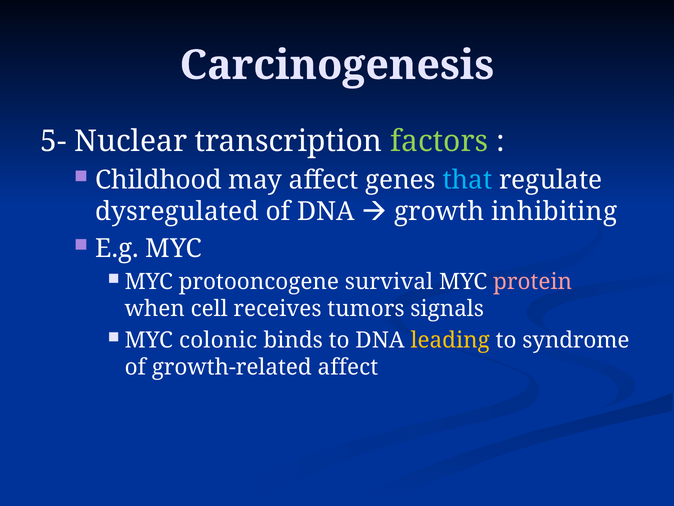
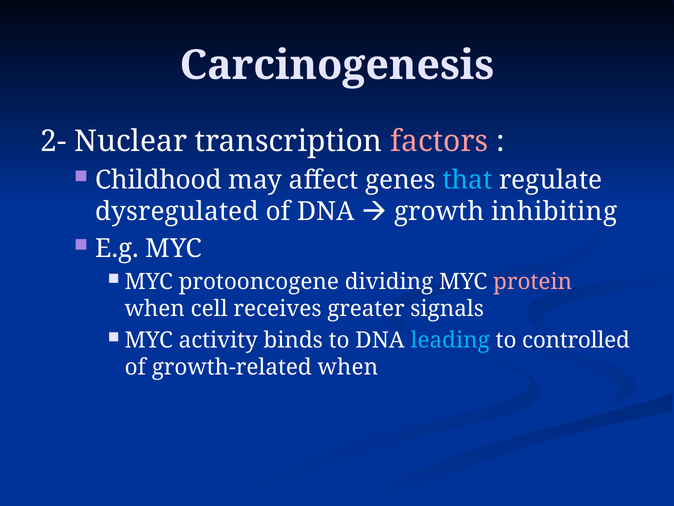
5-: 5- -> 2- (53, 141)
factors colour: light green -> pink (439, 141)
survival: survival -> dividing (389, 282)
tumors: tumors -> greater (366, 309)
colonic: colonic -> activity (218, 340)
leading colour: yellow -> light blue (450, 340)
syndrome: syndrome -> controlled (576, 340)
growth-related affect: affect -> when (348, 367)
